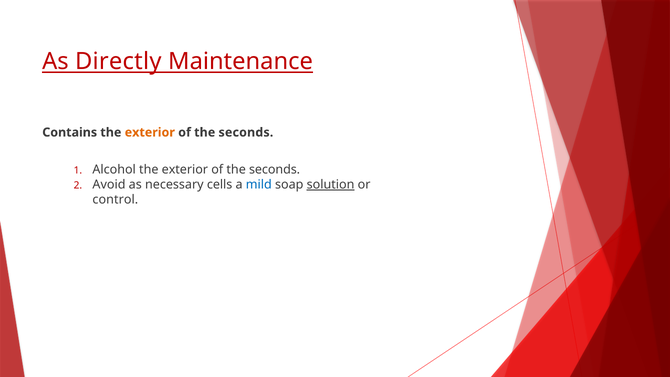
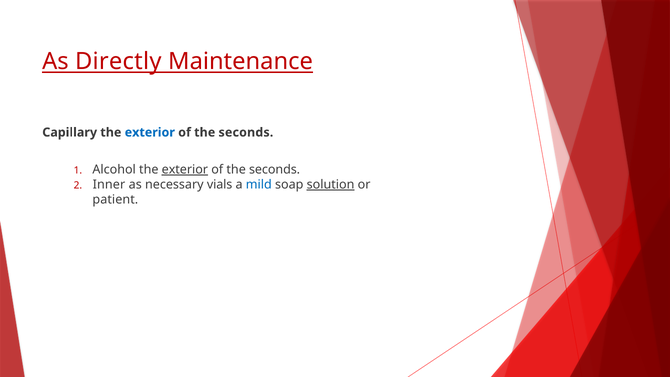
Contains: Contains -> Capillary (70, 132)
exterior colour: orange -> blue (150, 132)
exterior underline: none -> present (185, 169)
Avoid: Avoid -> Inner (109, 185)
cells: cells -> vials (220, 185)
control: control -> patient (115, 200)
